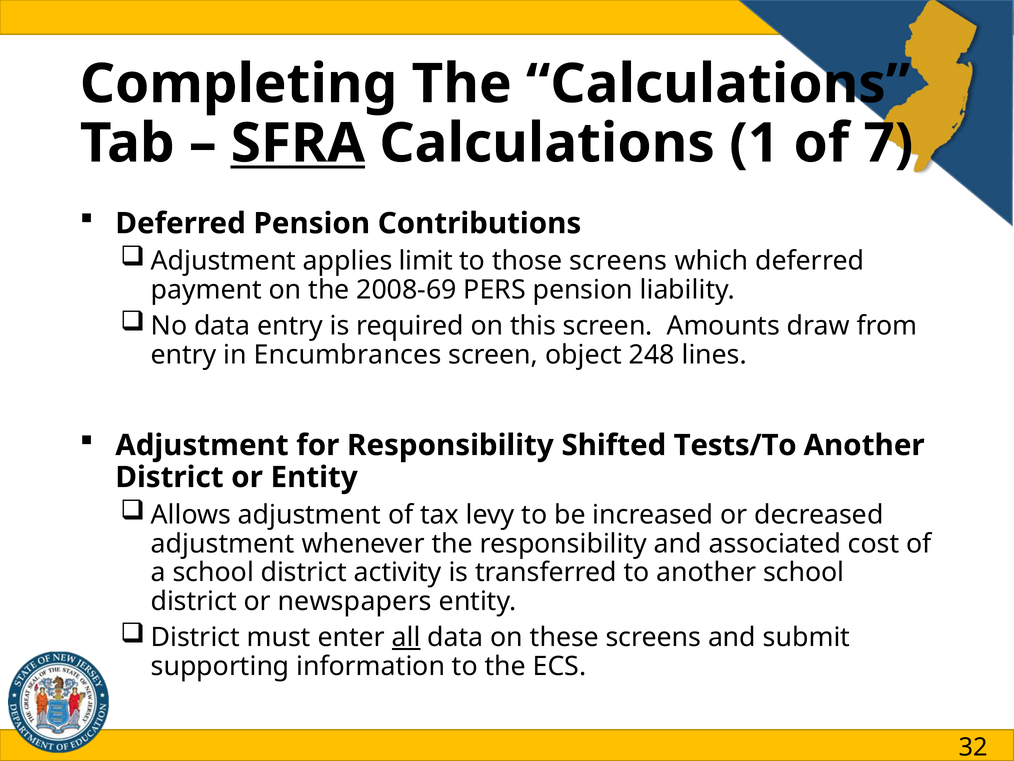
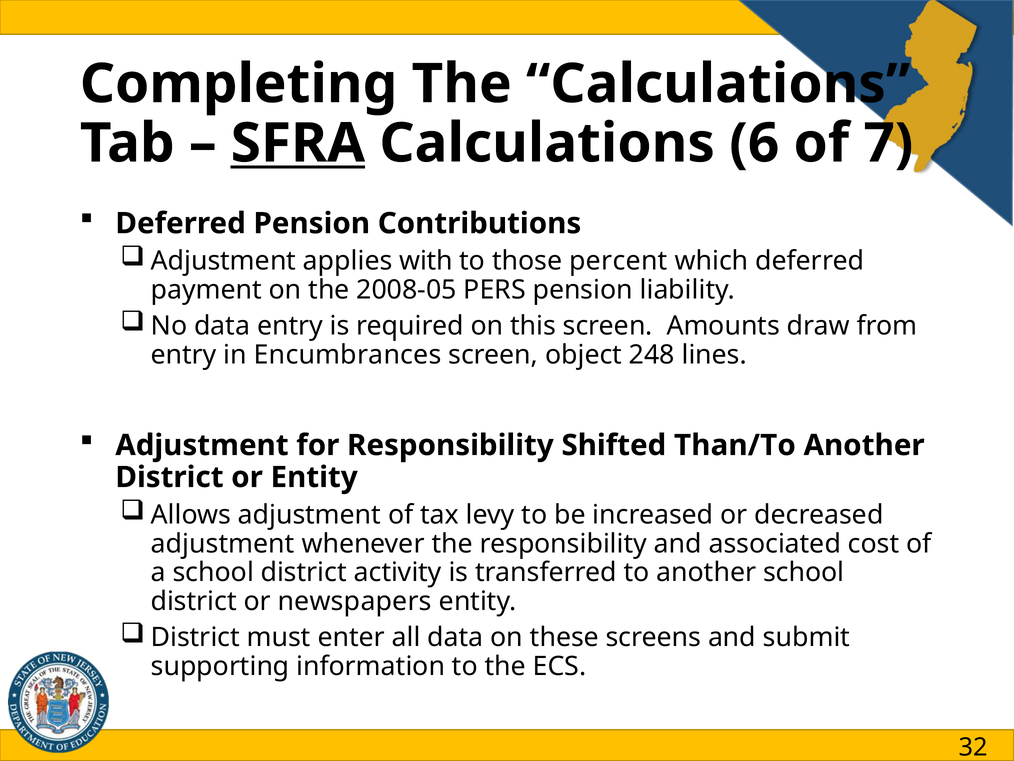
1: 1 -> 6 (754, 143)
limit: limit -> with (426, 261)
those screens: screens -> percent (618, 261)
2008-69: 2008-69 -> 2008-05 (407, 290)
Tests/To: Tests/To -> Than/To (735, 445)
all underline: present -> none (406, 637)
